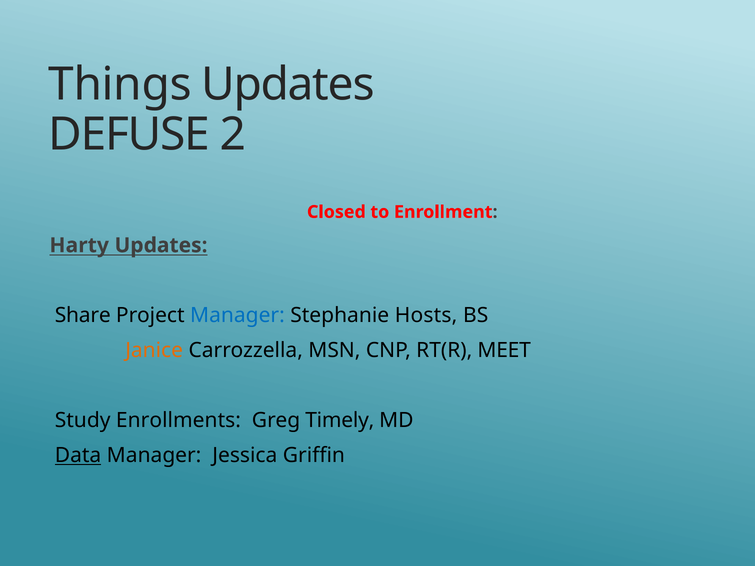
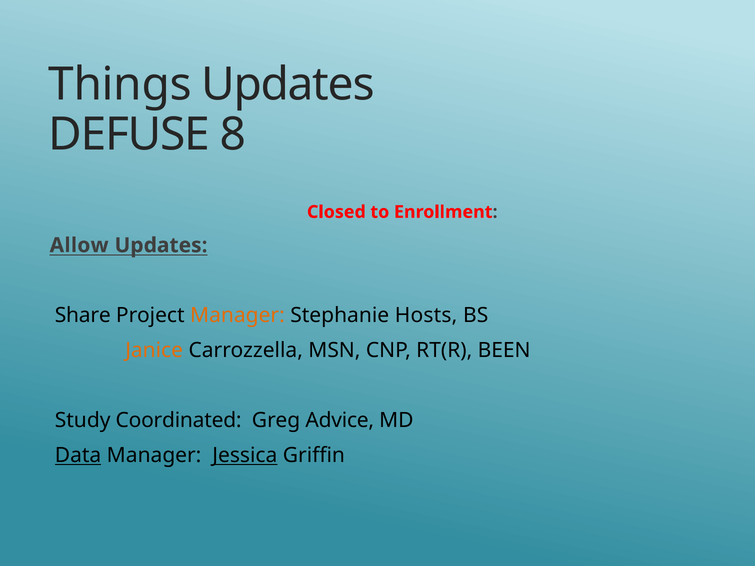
2: 2 -> 8 (233, 134)
Harty: Harty -> Allow (79, 245)
Manager colour: blue -> orange (237, 316)
MEET: MEET -> BEEN (504, 351)
Enrollments: Enrollments -> Coordinated (179, 421)
Timely: Timely -> Advice (340, 421)
Jessica underline: none -> present (245, 456)
